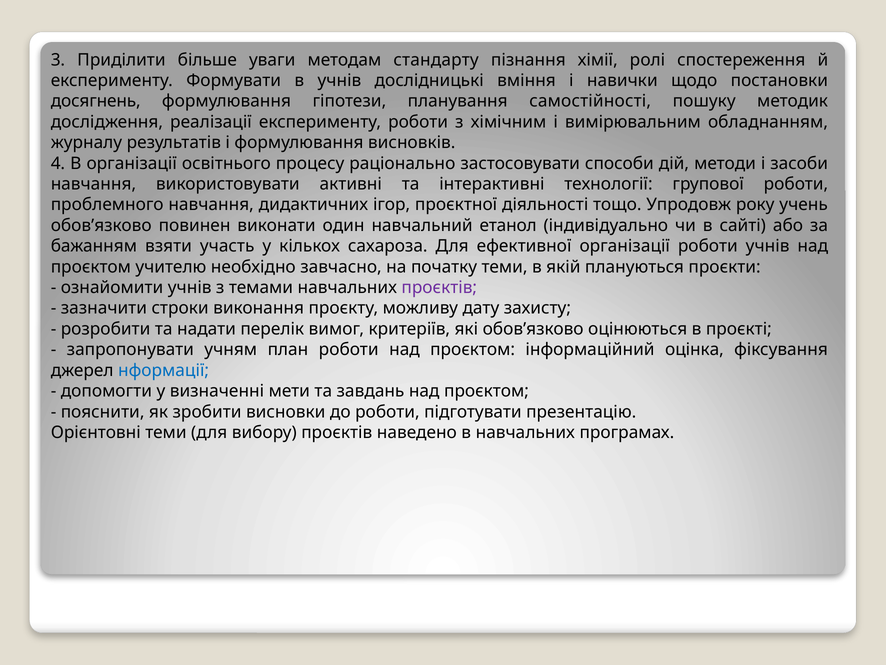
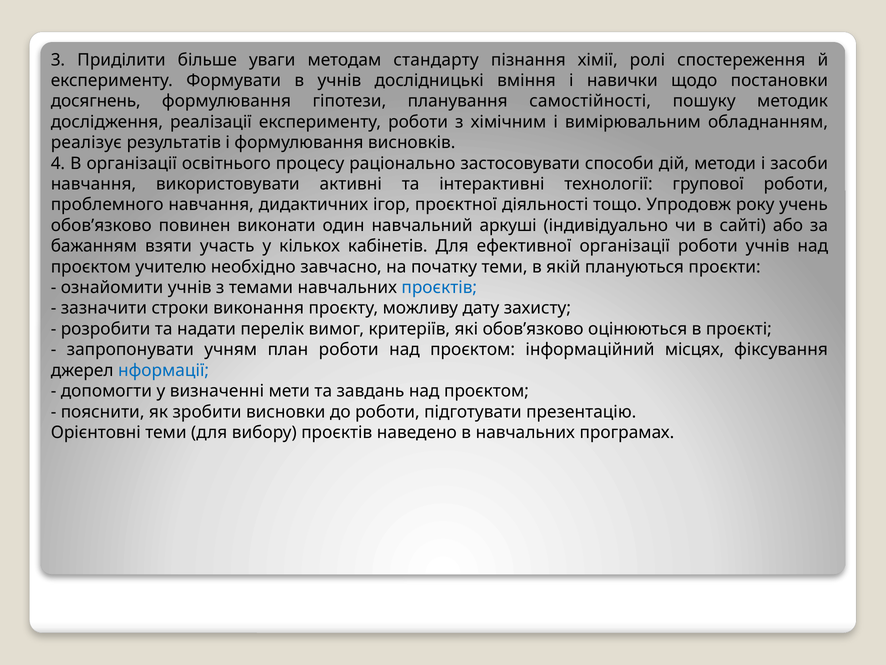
журналу: журналу -> реалізує (86, 143)
етанол: етанол -> аркуші (508, 225)
сахароза: сахароза -> кабінетів (388, 246)
проєктів colour: purple -> blue (439, 287)
оцінка: оцінка -> місцях (694, 349)
